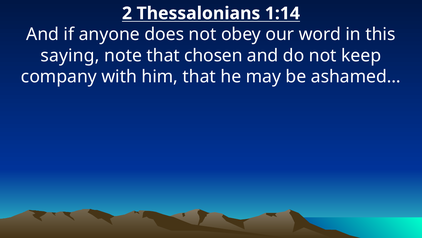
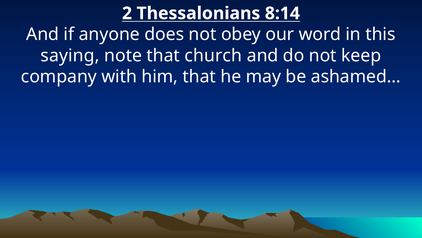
1:14: 1:14 -> 8:14 (282, 13)
chosen: chosen -> church (213, 56)
